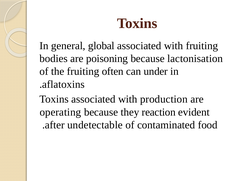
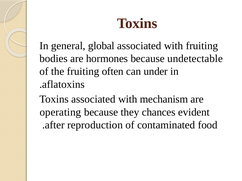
poisoning: poisoning -> hormones (107, 59)
lactonisation: lactonisation -> undetectable (195, 59)
production: production -> mechanism (164, 99)
reaction: reaction -> chances (159, 112)
undetectable: undetectable -> reproduction (95, 125)
